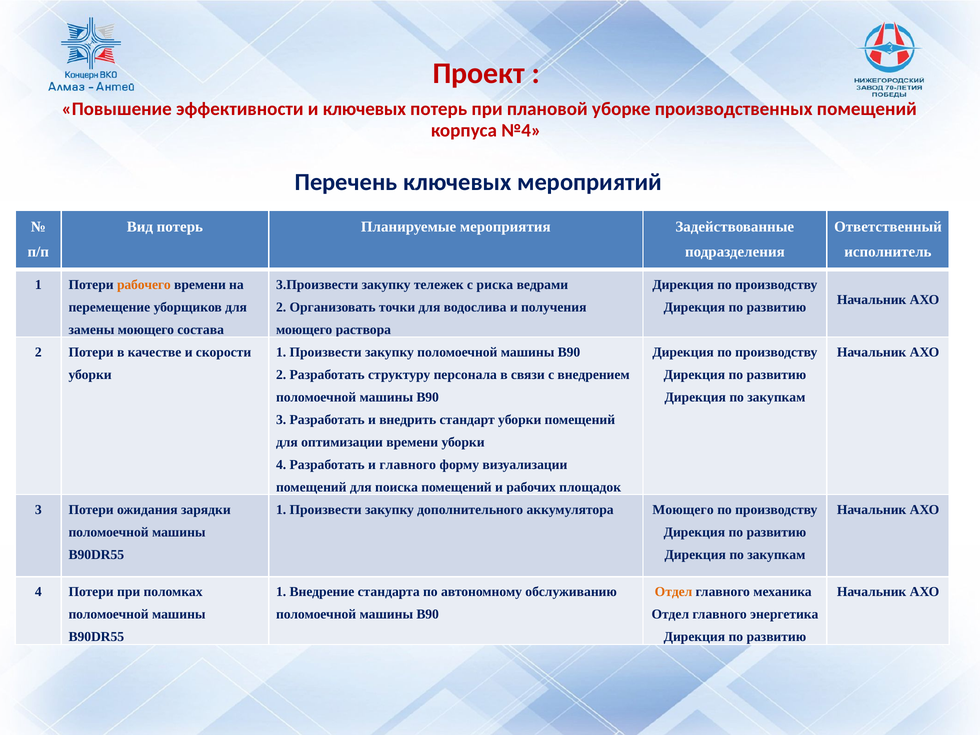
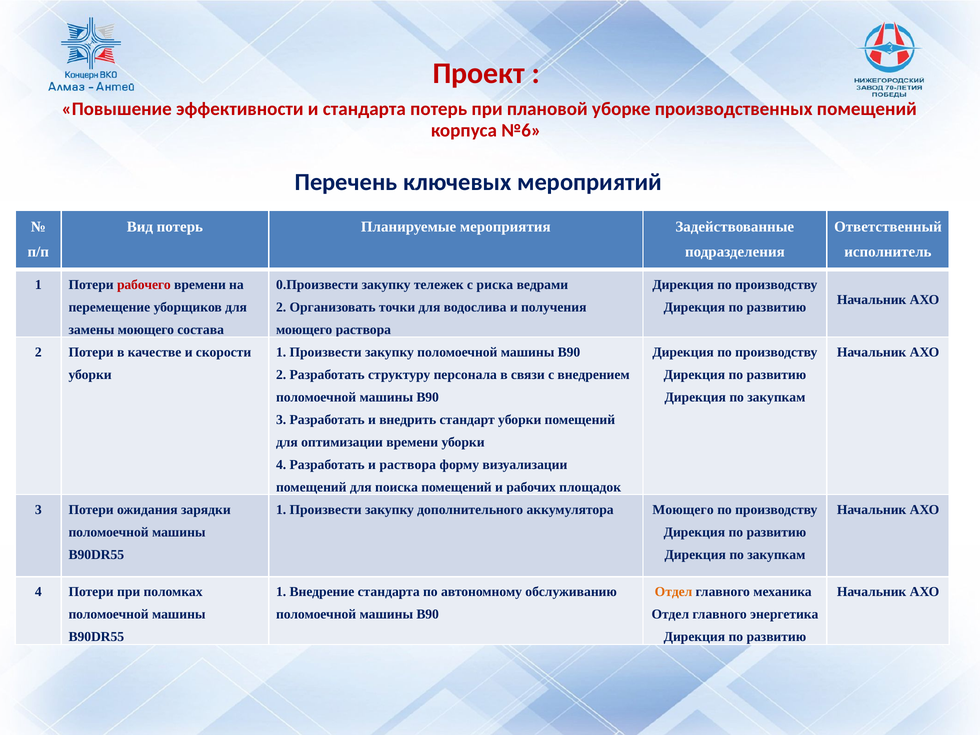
и ключевых: ключевых -> стандарта (364, 109)
№4: №4 -> №6 (521, 131)
рабочего colour: orange -> red (144, 285)
3.Произвести: 3.Произвести -> 0.Произвести (317, 285)
и главного: главного -> раствора (408, 465)
